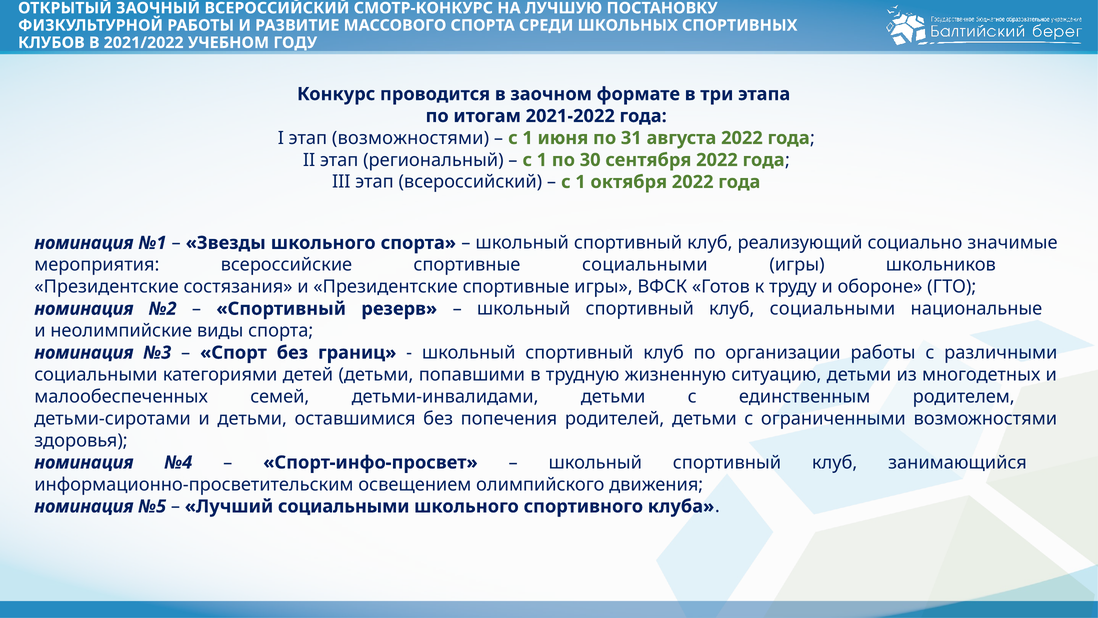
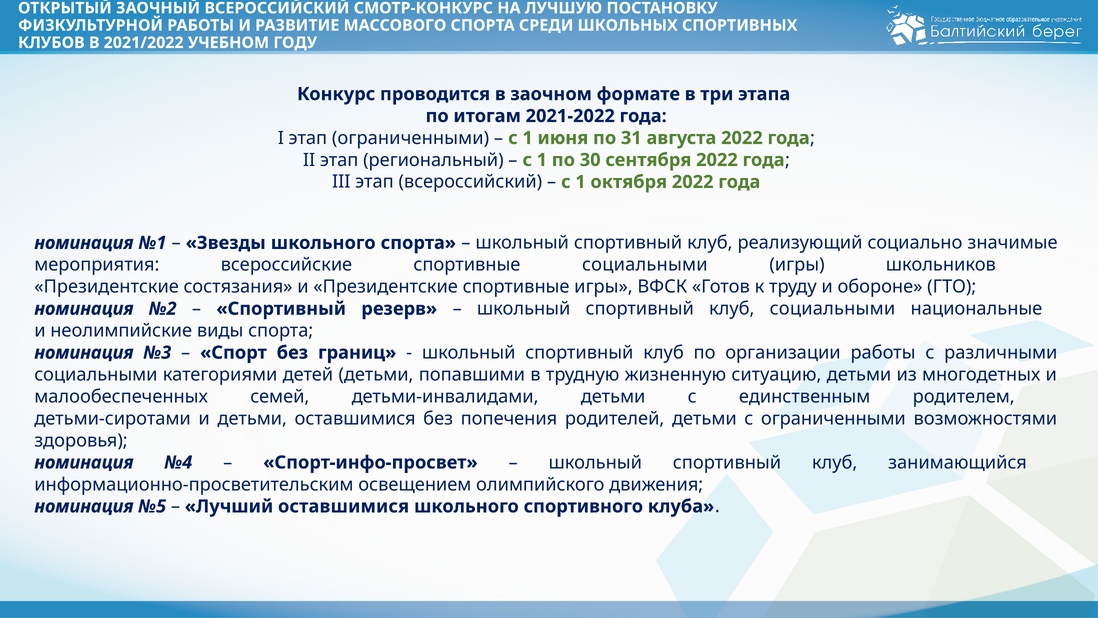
этап возможностями: возможностями -> ограниченными (411, 138)
Лучший социальными: социальными -> оставшимися (344, 506)
